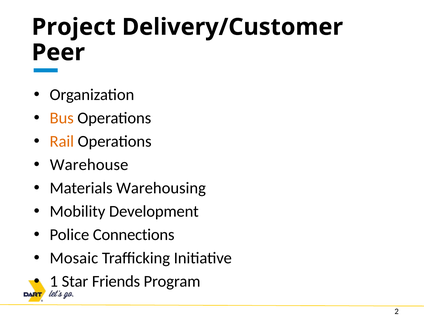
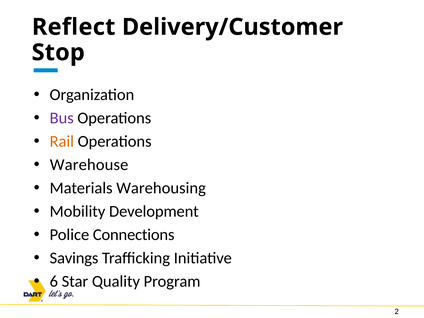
Project: Project -> Reflect (74, 27)
Peer: Peer -> Stop (58, 52)
Bus colour: orange -> purple (62, 118)
Mosaic: Mosaic -> Savings (74, 258)
1: 1 -> 6 (54, 282)
Friends: Friends -> Quality (116, 282)
